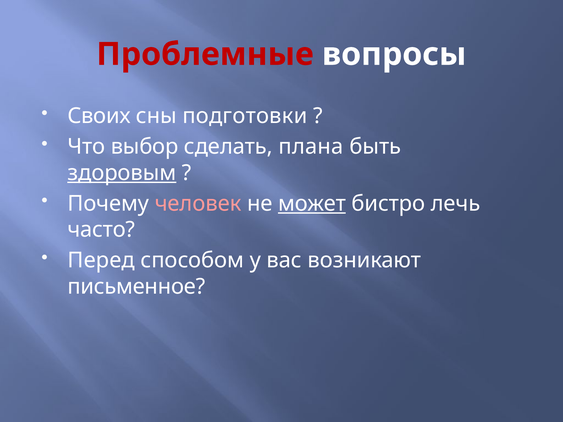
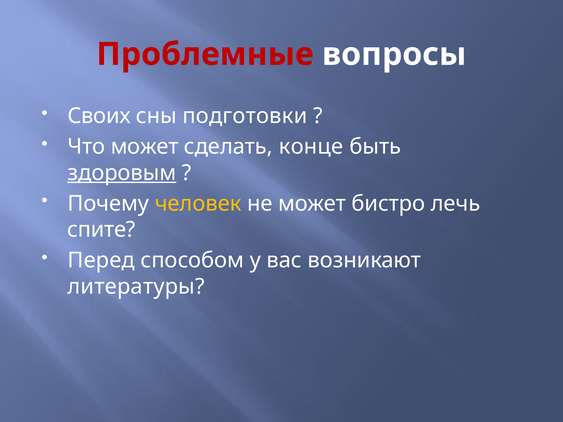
Что выбор: выбор -> может (145, 147)
плана: плана -> конце (311, 147)
человек colour: pink -> yellow (198, 204)
может underline: present -> none (312, 204)
часто: часто -> спите (101, 230)
письменное: письменное -> литературы (136, 287)
